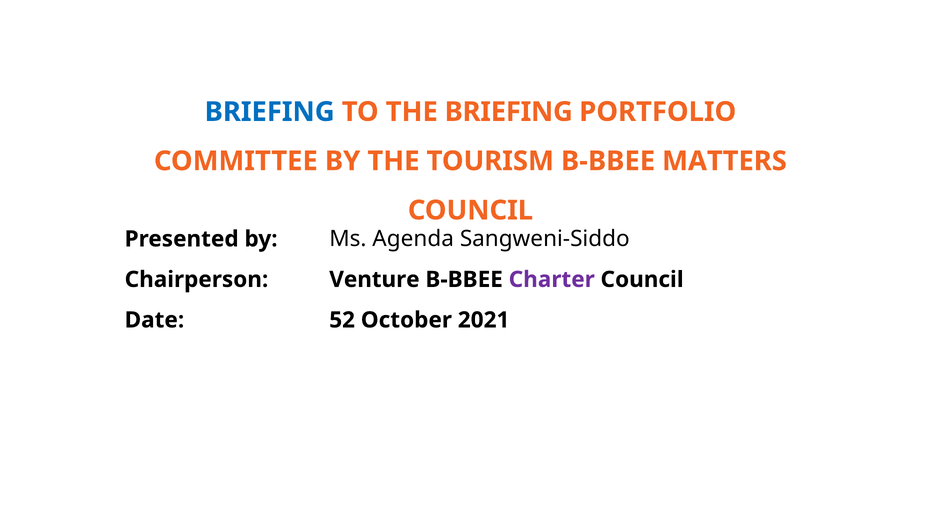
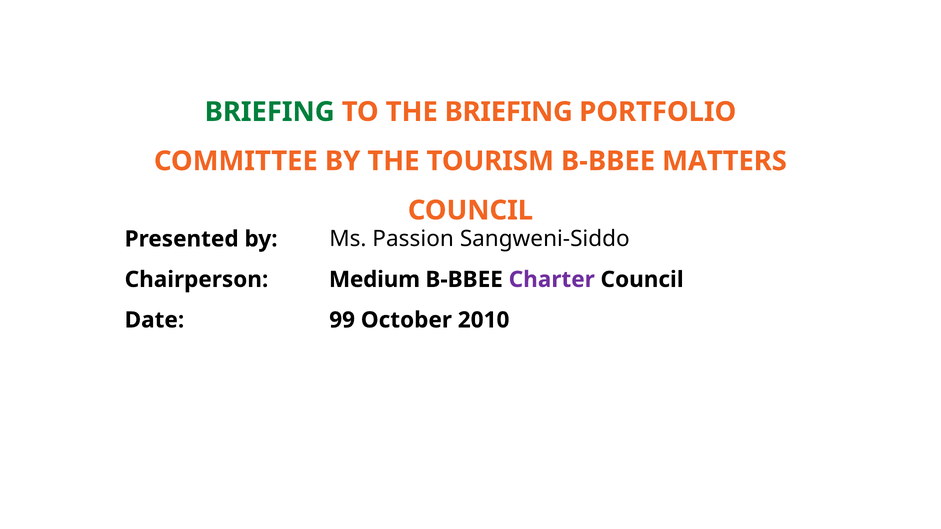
BRIEFING colour: blue -> green (270, 112)
Agenda: Agenda -> Passion (413, 239)
Venture: Venture -> Medium (374, 280)
52: 52 -> 99 (342, 320)
2021: 2021 -> 2010 (484, 320)
